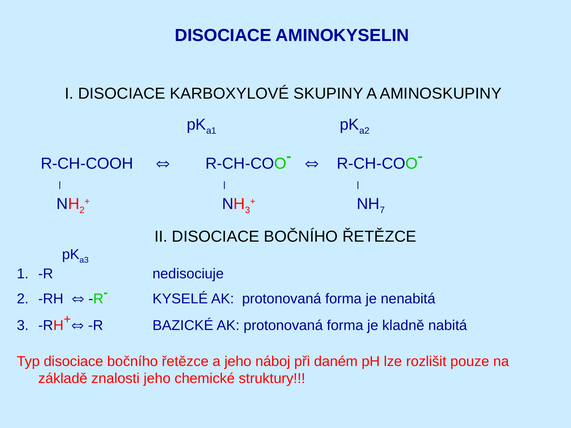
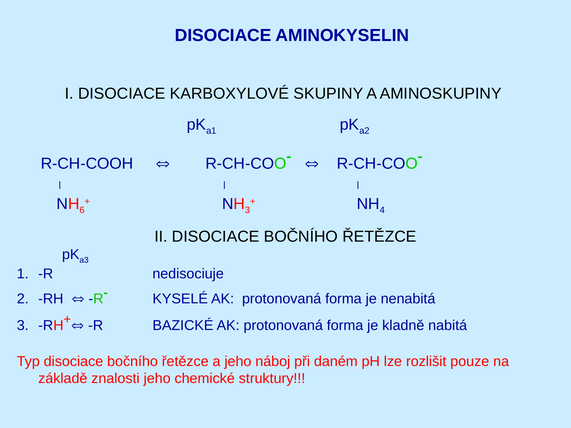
2: 2 -> 6 (82, 210)
7: 7 -> 4 (382, 210)
